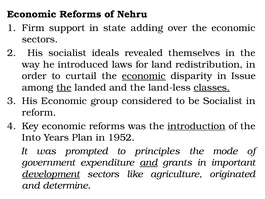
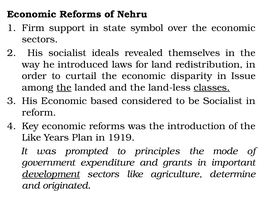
adding: adding -> symbol (147, 28)
economic underline: present -> none (144, 76)
group: group -> based (104, 101)
introduction underline: present -> none (196, 126)
Into: Into -> Like (31, 137)
1952: 1952 -> 1919 (121, 137)
and underline: present -> none (149, 162)
originated: originated -> determine (233, 174)
determine: determine -> originated (67, 185)
